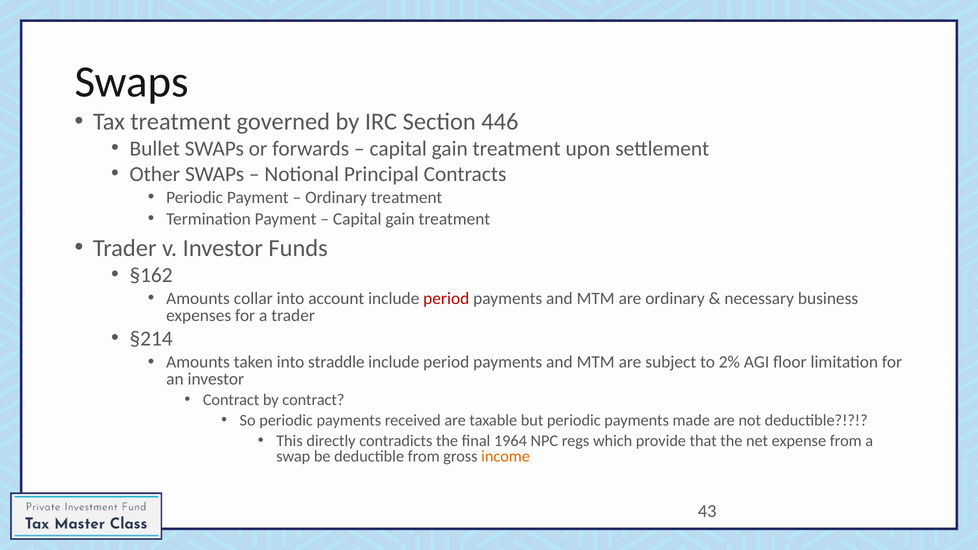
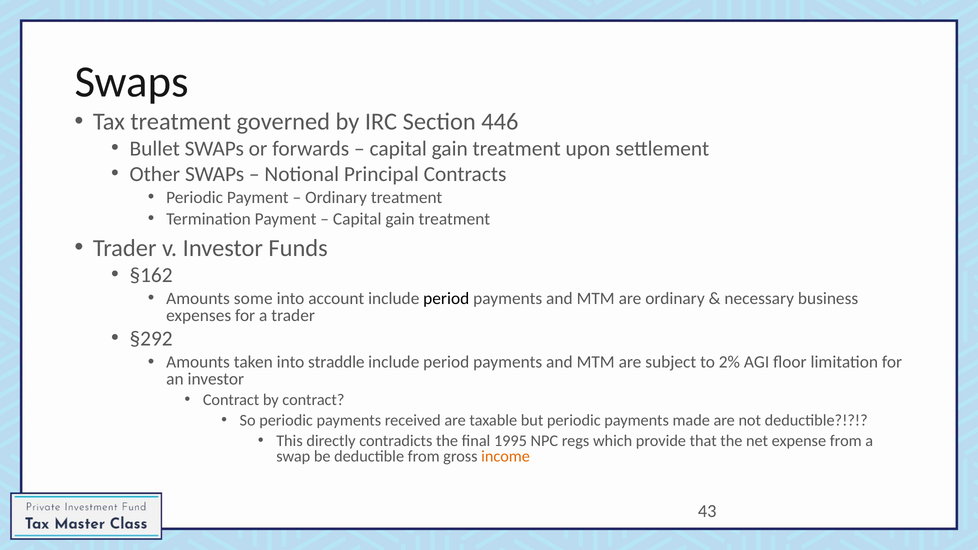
collar: collar -> some (253, 299)
period colour: red -> black (446, 299)
§214: §214 -> §292 (151, 339)
1964: 1964 -> 1995 (510, 441)
